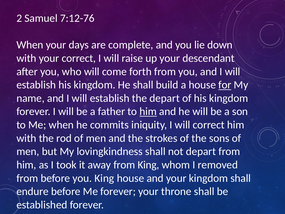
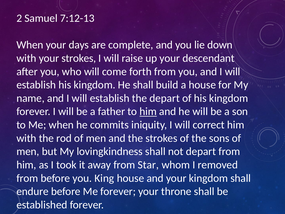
7:12-76: 7:12-76 -> 7:12-13 (77, 18)
your correct: correct -> strokes (79, 58)
for underline: present -> none (225, 85)
from King: King -> Star (148, 165)
